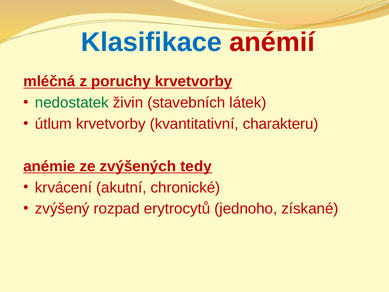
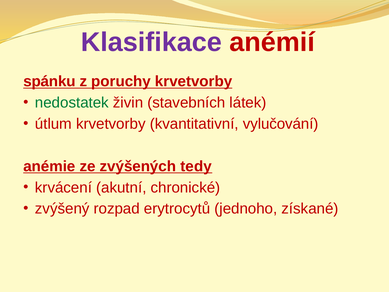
Klasifikace colour: blue -> purple (151, 42)
mléčná: mléčná -> spánku (49, 81)
charakteru: charakteru -> vylučování (281, 124)
